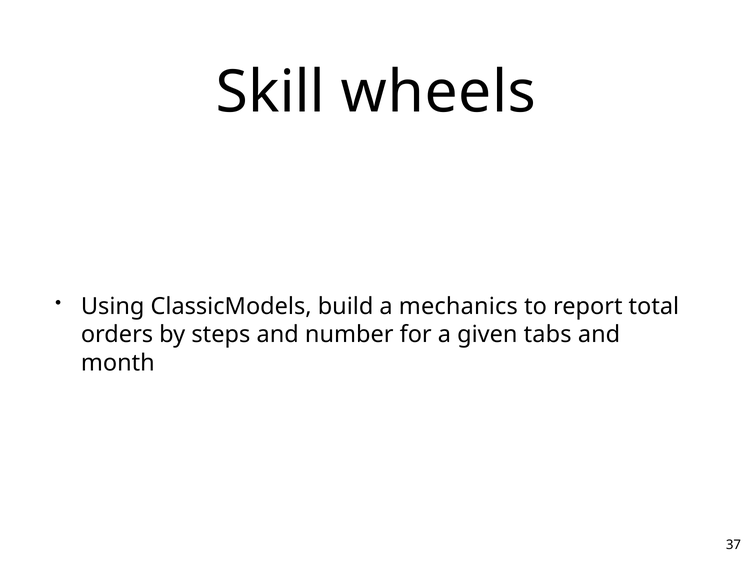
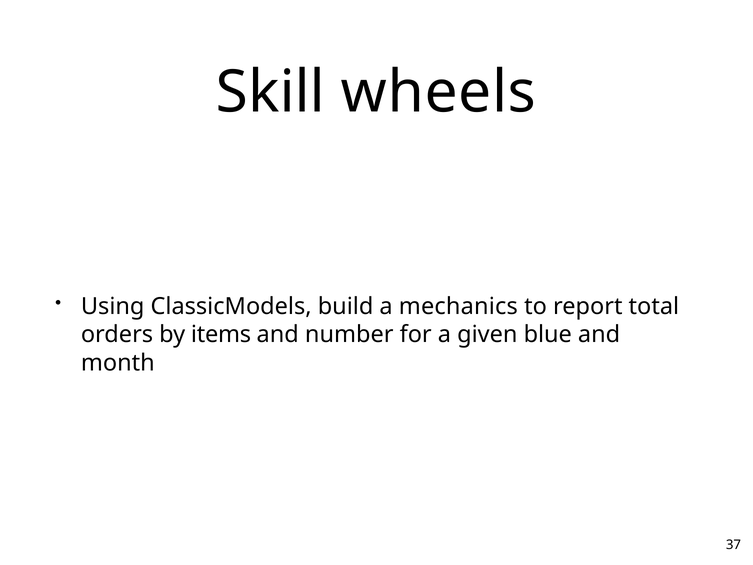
steps: steps -> items (221, 334)
tabs: tabs -> blue (548, 334)
